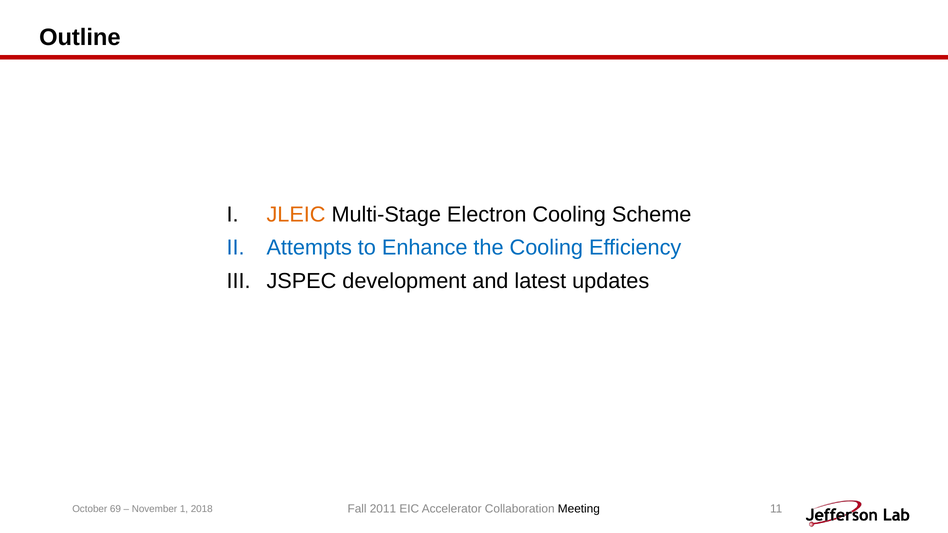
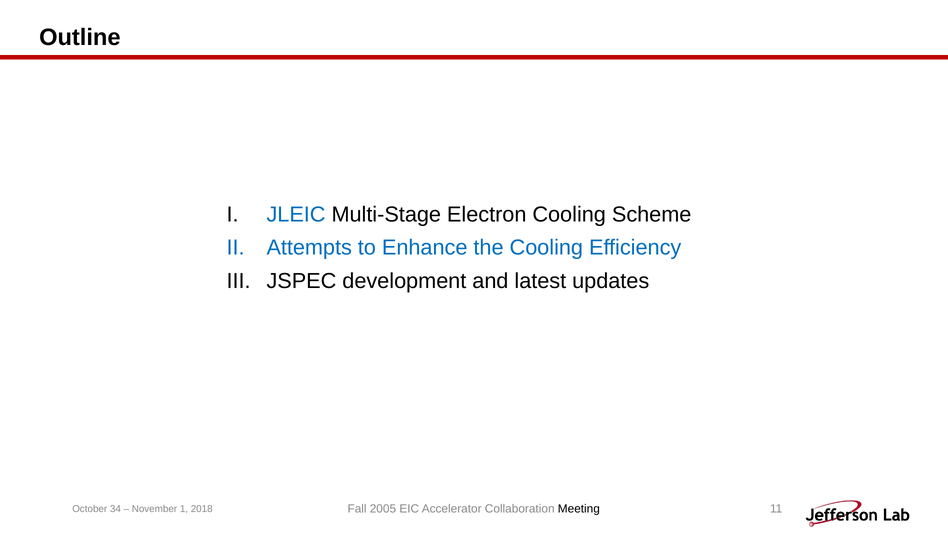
JLEIC colour: orange -> blue (296, 215)
2011: 2011 -> 2005 (383, 509)
69: 69 -> 34 (115, 509)
